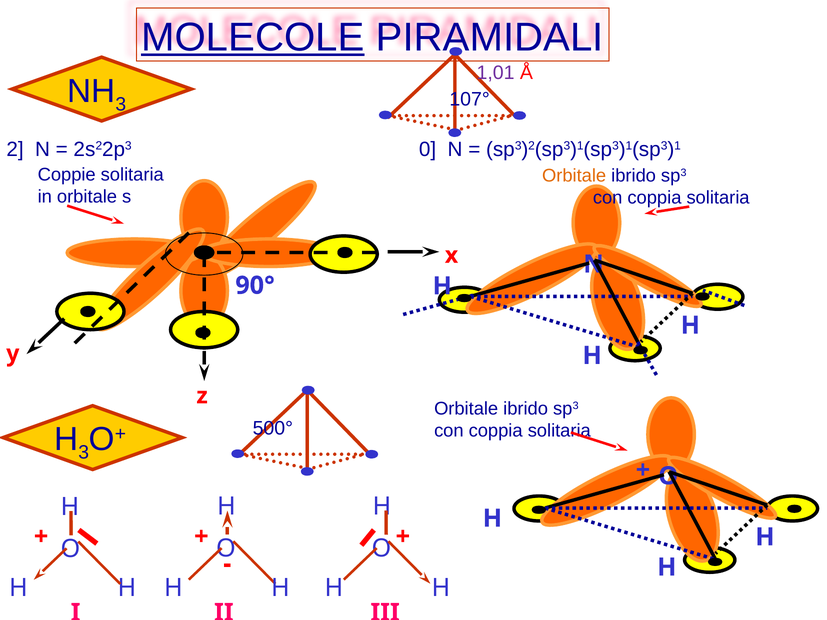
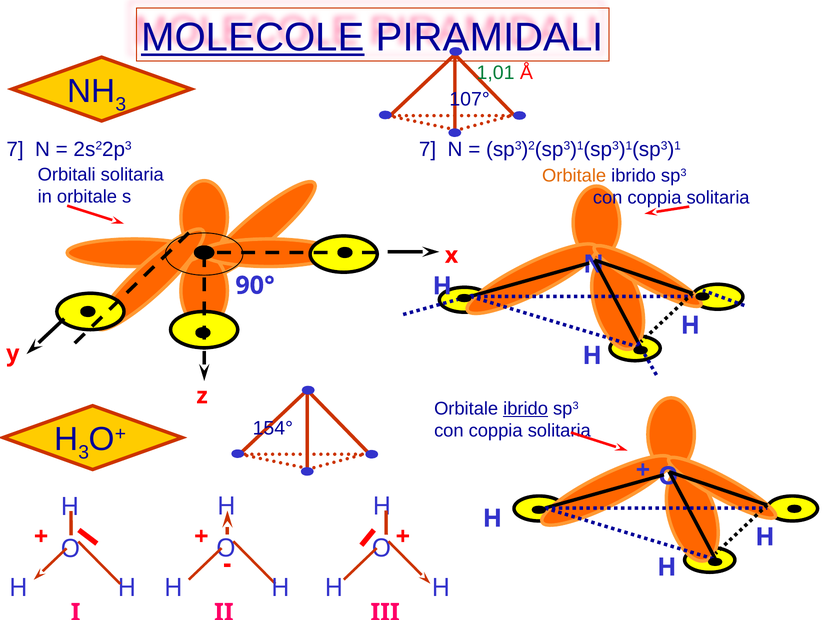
1,01 colour: purple -> green (496, 73)
2: 2 -> 7 (15, 149)
2s22p3 0: 0 -> 7 (428, 149)
Coppie: Coppie -> Orbitali (67, 175)
ibrido underline: none -> present (526, 409)
500°: 500° -> 154° (273, 428)
